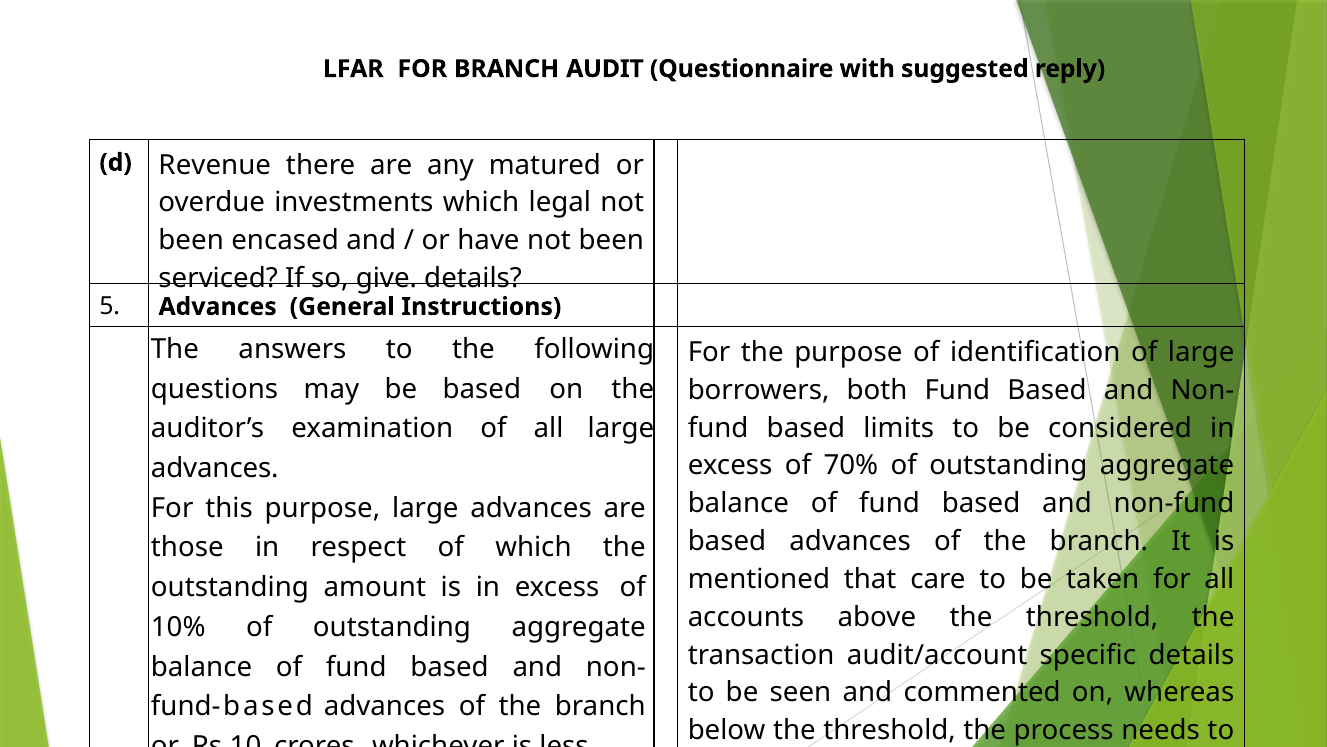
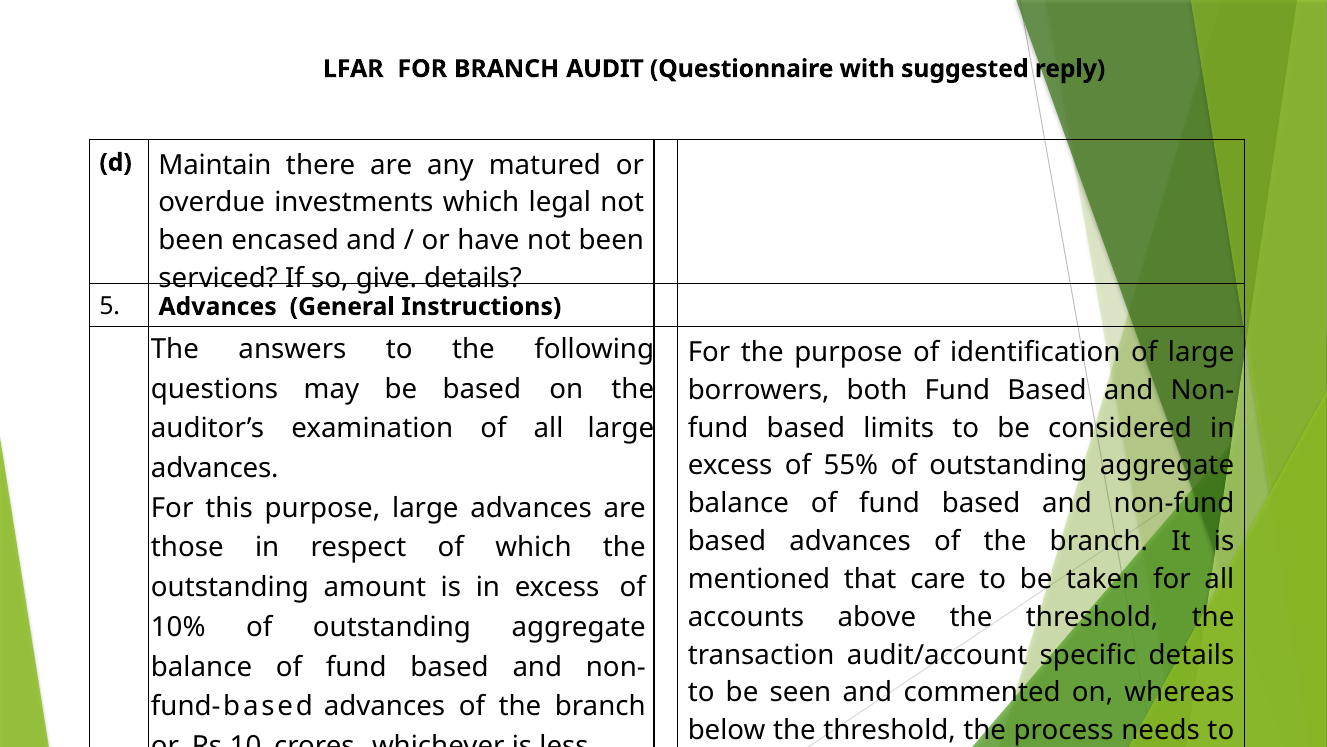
Revenue: Revenue -> Maintain (215, 165)
70%: 70% -> 55% (851, 465)
